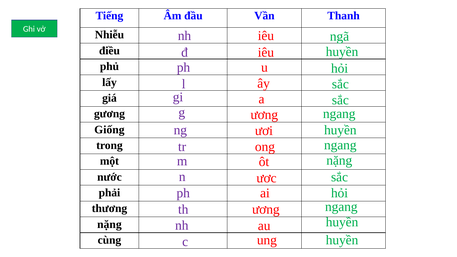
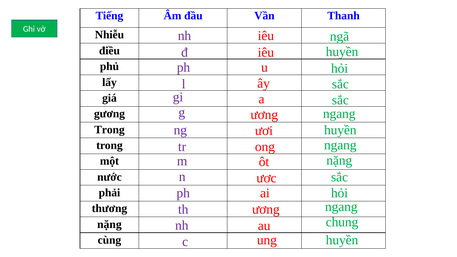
Giống: Giống -> Trong (109, 130)
huyền: huyền -> chung (342, 222)
